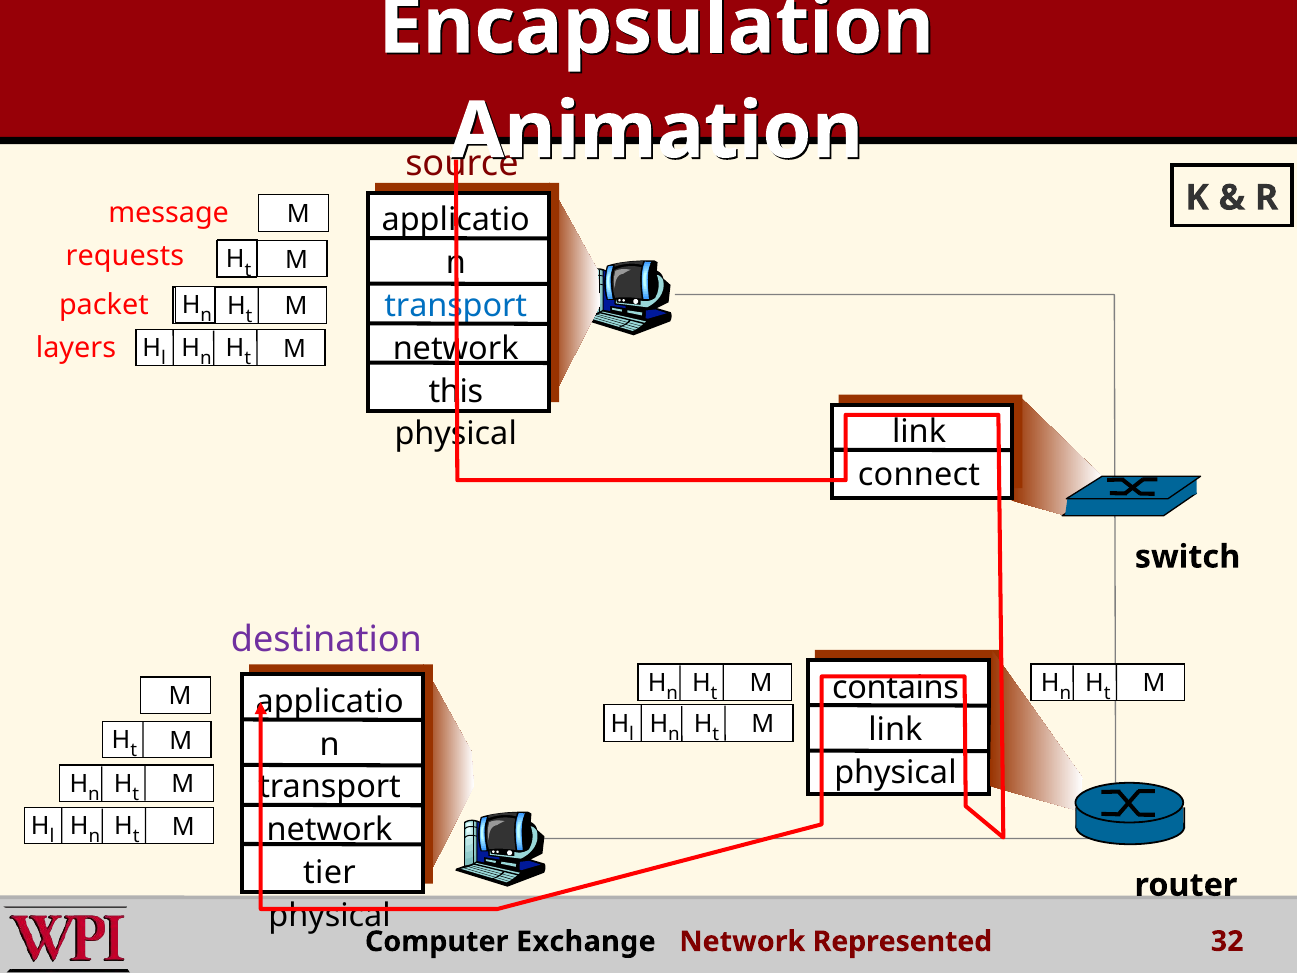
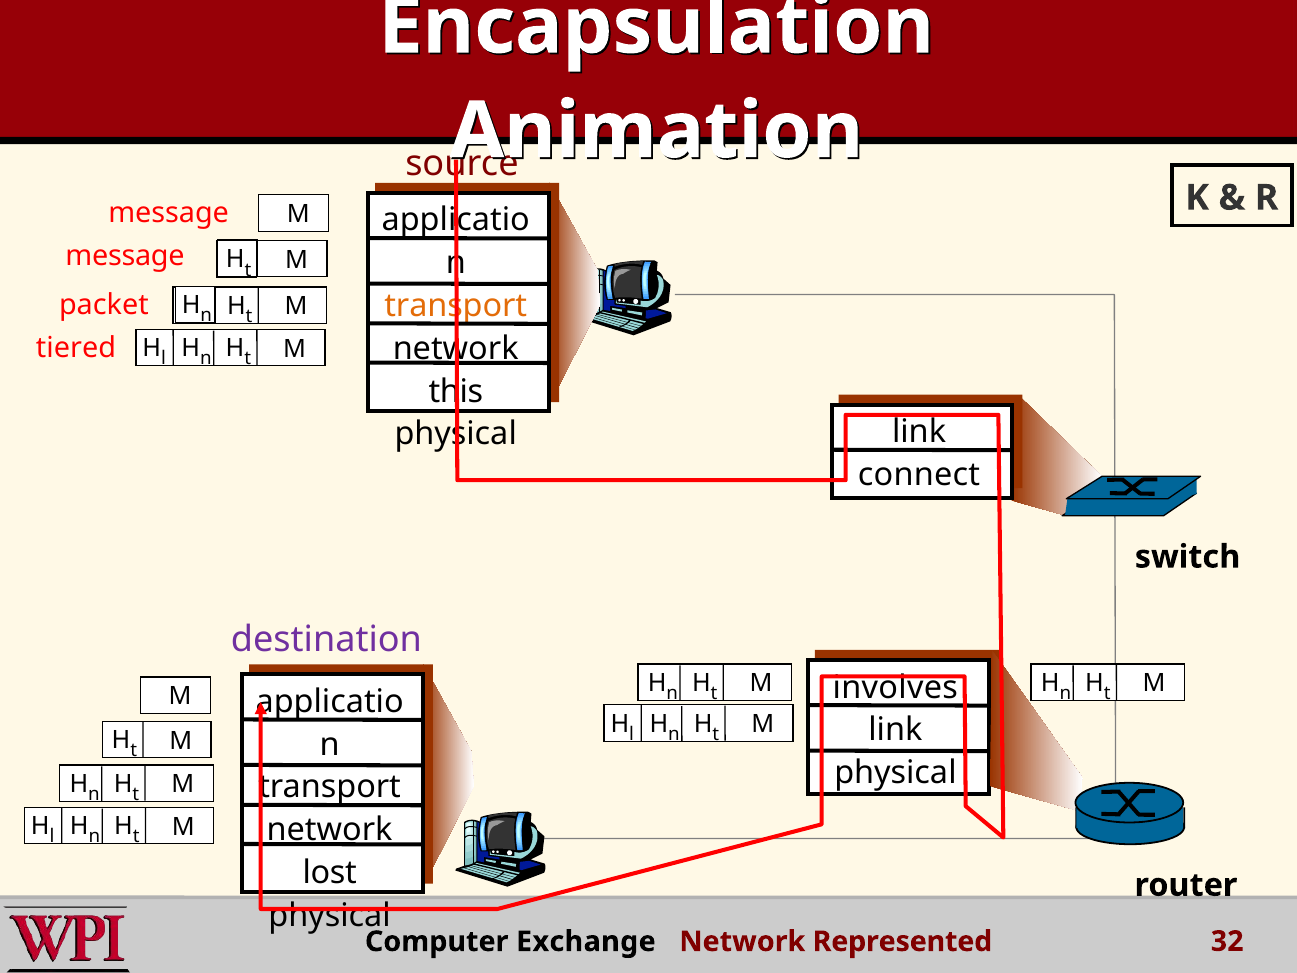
requests: requests -> message (125, 256)
transport colour: blue -> orange (456, 306)
layers: layers -> tiered (76, 348)
contains: contains -> involves (895, 687)
tier: tier -> lost (330, 873)
